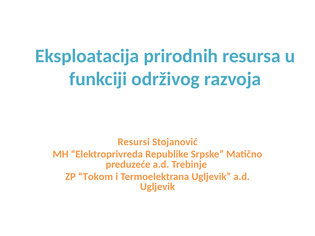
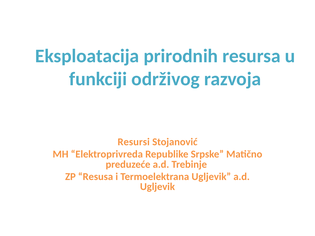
Tokom: Tokom -> Resusa (96, 177)
